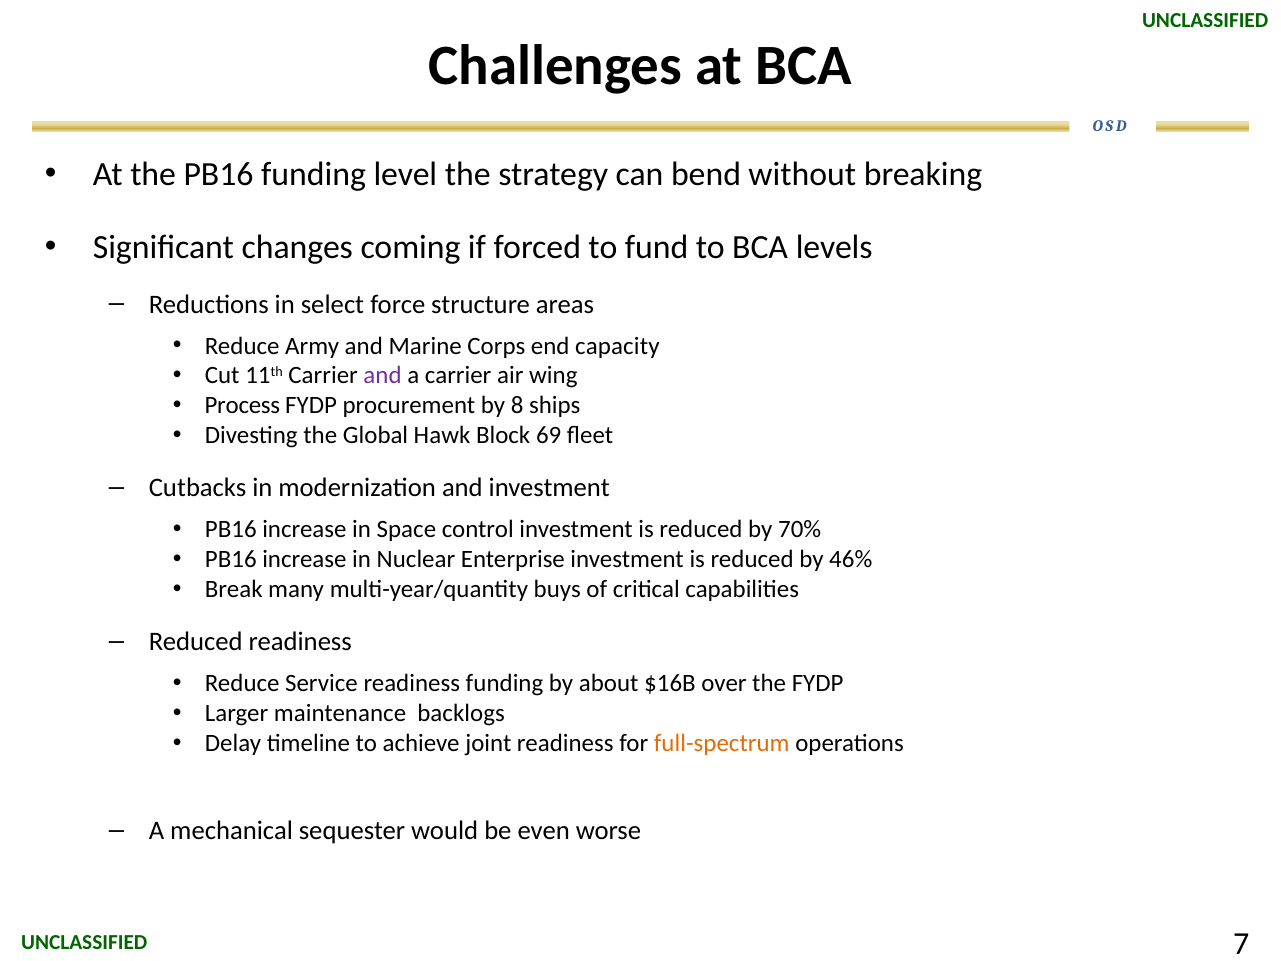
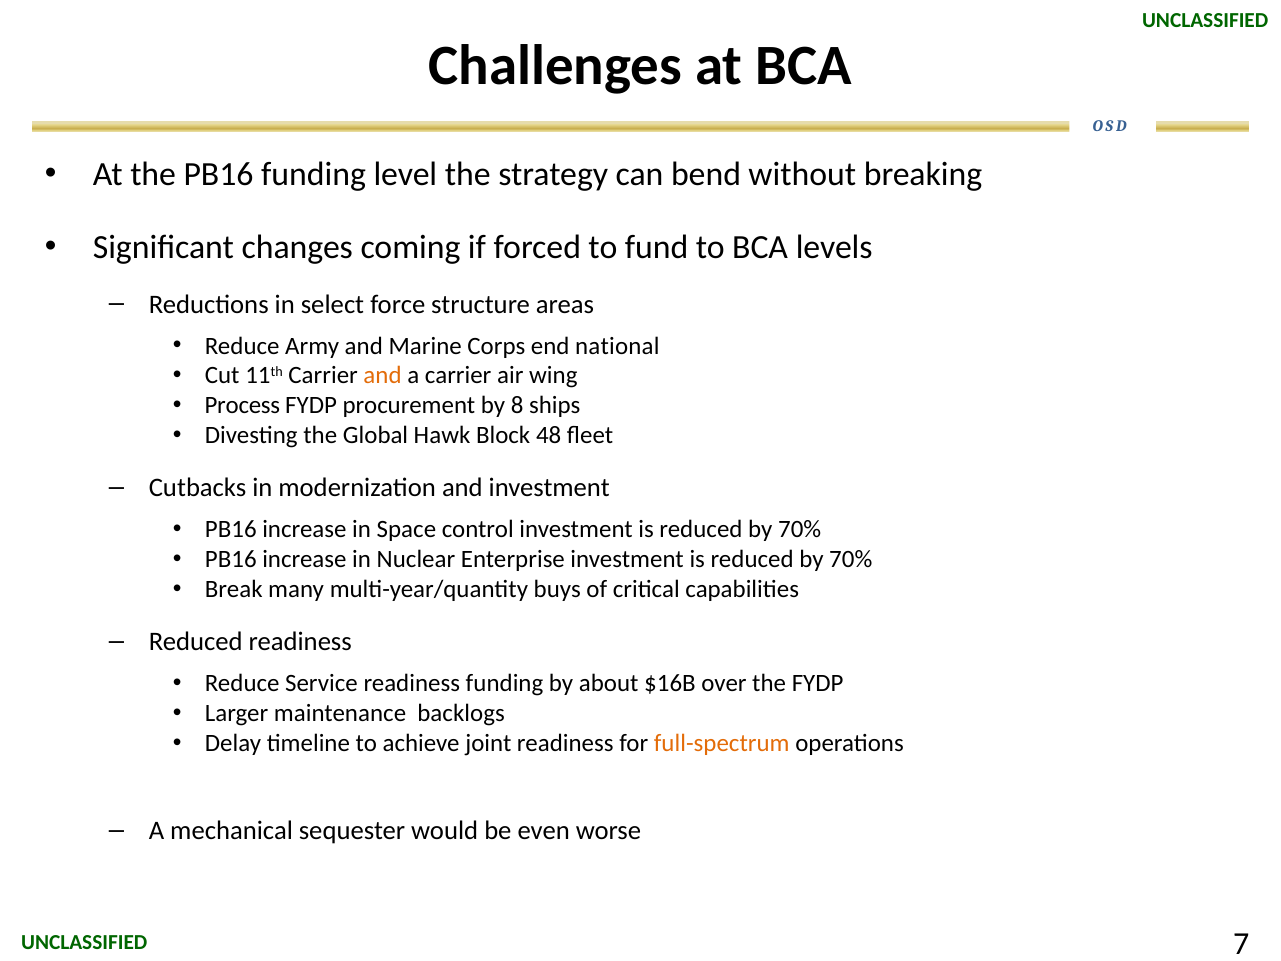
capacity: capacity -> national (617, 346)
and colour: purple -> orange (383, 376)
69: 69 -> 48 (549, 435)
46%: 46% -> 70% (851, 559)
